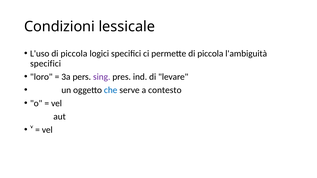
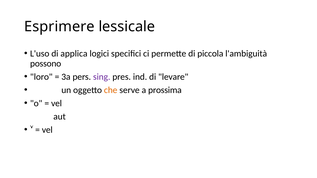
Condizioni: Condizioni -> Esprimere (59, 27)
L'uso di piccola: piccola -> applica (74, 54)
specifici: specifici -> possono (46, 64)
che colour: blue -> orange (111, 90)
contesto: contesto -> prossima (165, 90)
